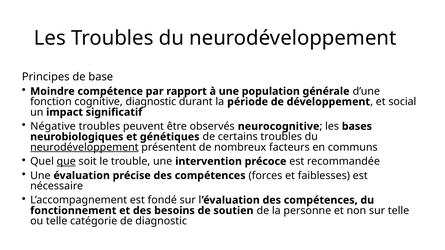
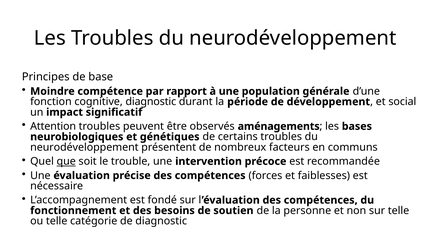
Négative: Négative -> Attention (53, 126)
neurocognitive: neurocognitive -> aménagements (279, 126)
neurodéveloppement underline: present -> none (84, 147)
